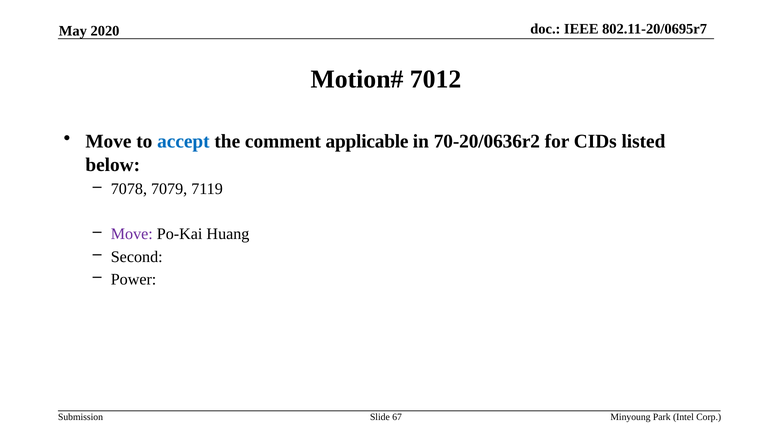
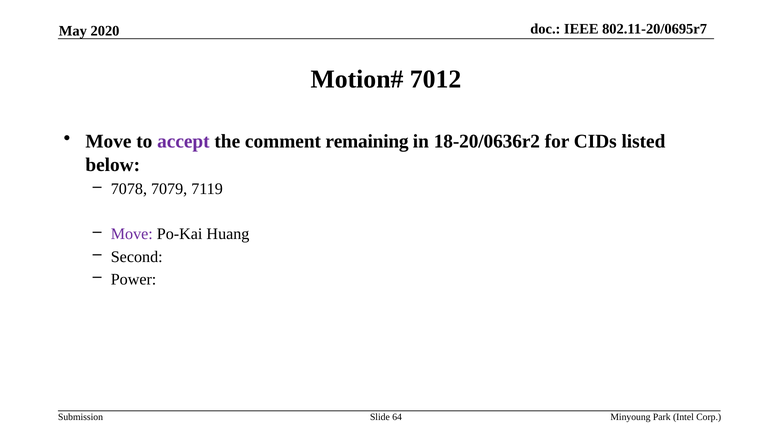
accept colour: blue -> purple (183, 141)
applicable: applicable -> remaining (367, 141)
70-20/0636r2: 70-20/0636r2 -> 18-20/0636r2 (487, 141)
67: 67 -> 64 (397, 416)
